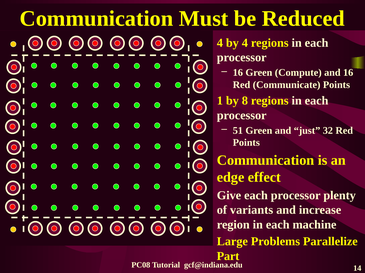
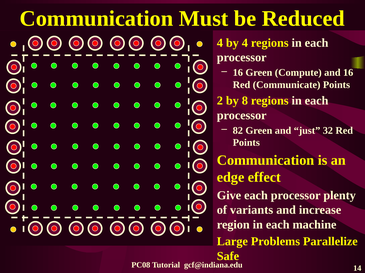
1: 1 -> 2 (220, 101)
51: 51 -> 82 (238, 131)
Part: Part -> Safe (228, 257)
